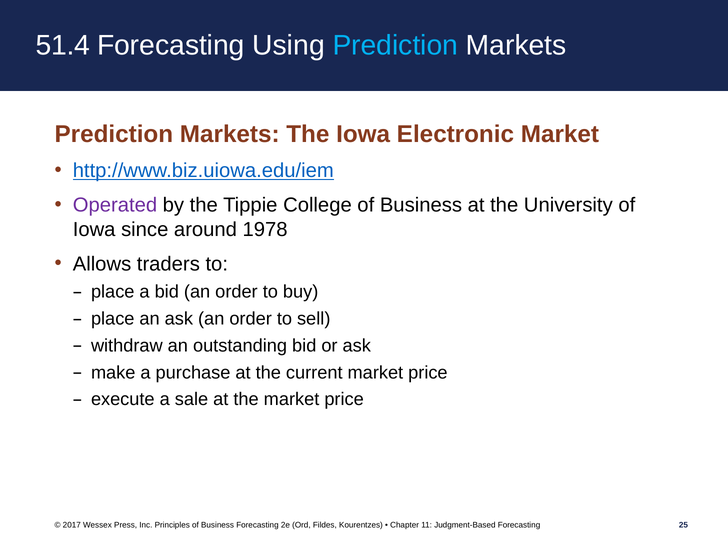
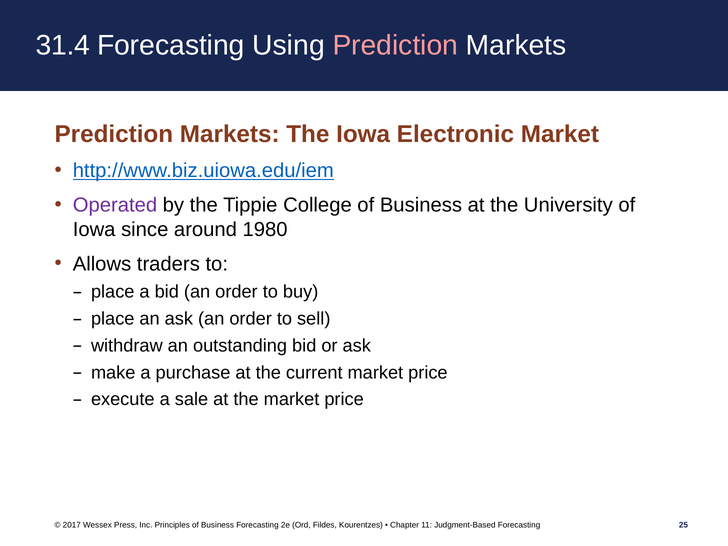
51.4: 51.4 -> 31.4 (63, 45)
Prediction colour: light blue -> pink (395, 45)
1978: 1978 -> 1980 (265, 229)
